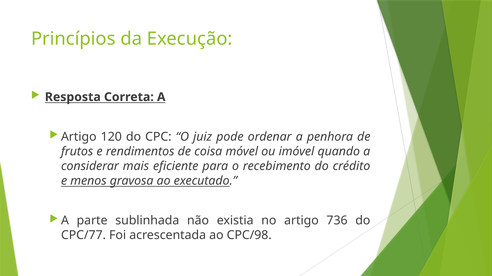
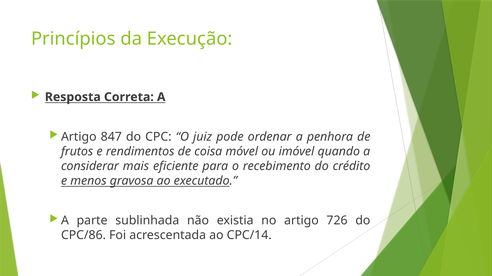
120: 120 -> 847 (111, 137)
736: 736 -> 726 (337, 221)
CPC/77: CPC/77 -> CPC/86 (83, 236)
CPC/98: CPC/98 -> CPC/14 (249, 236)
